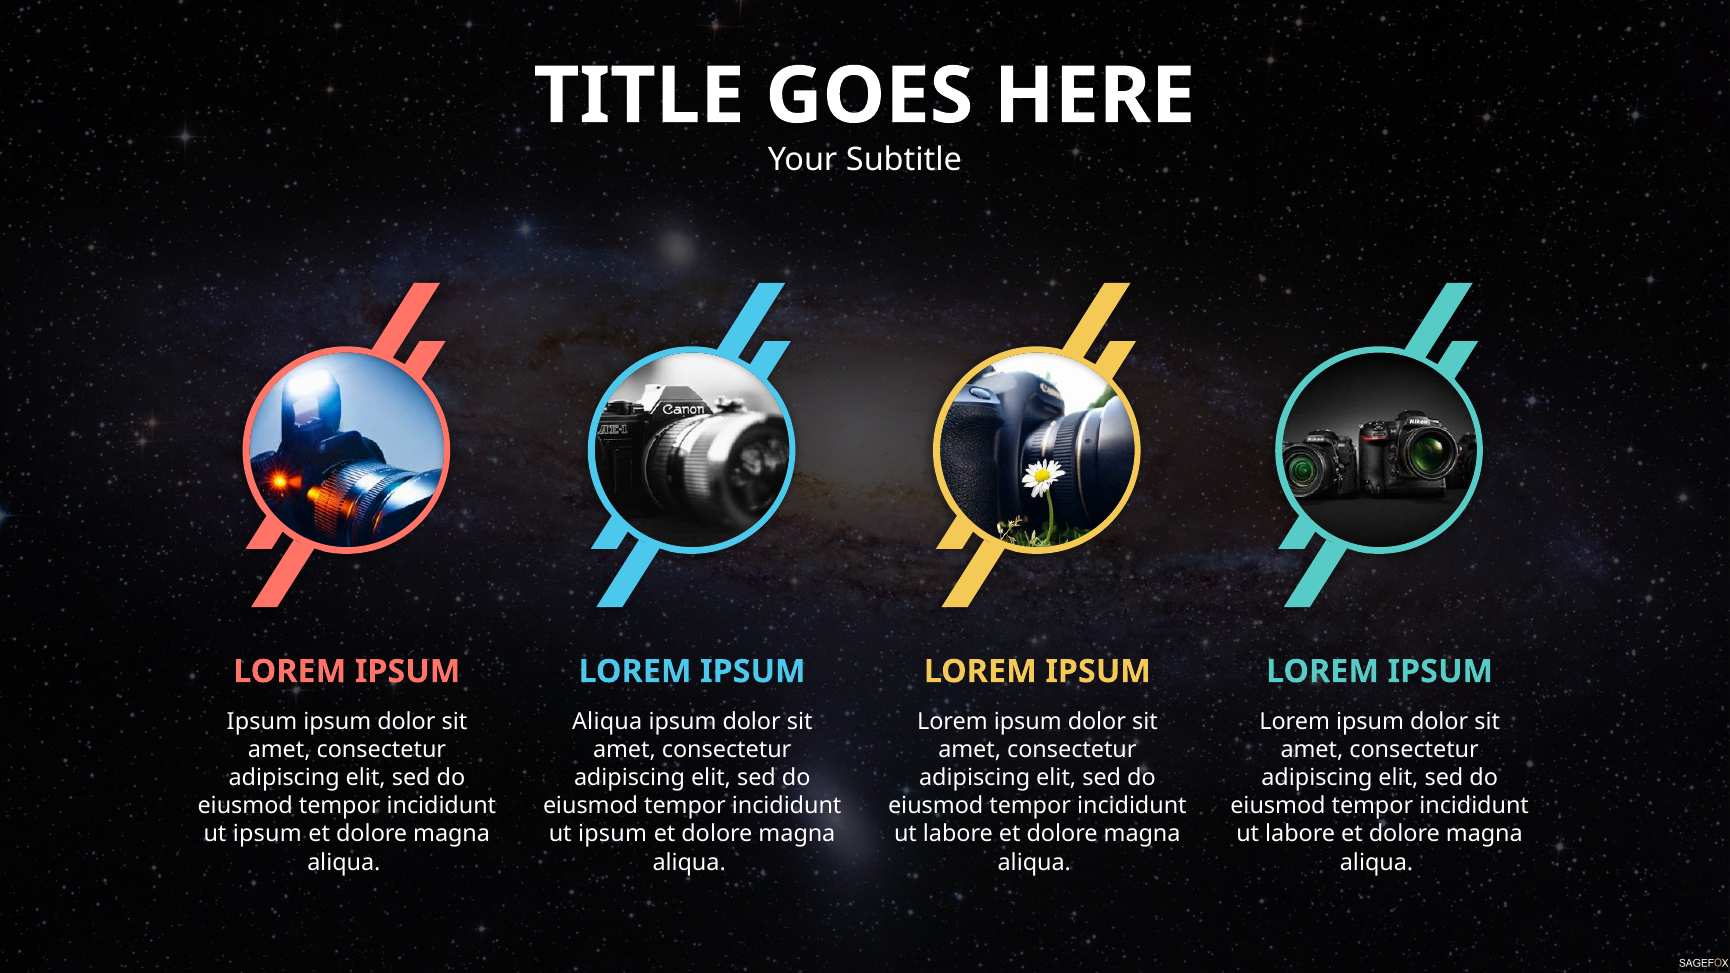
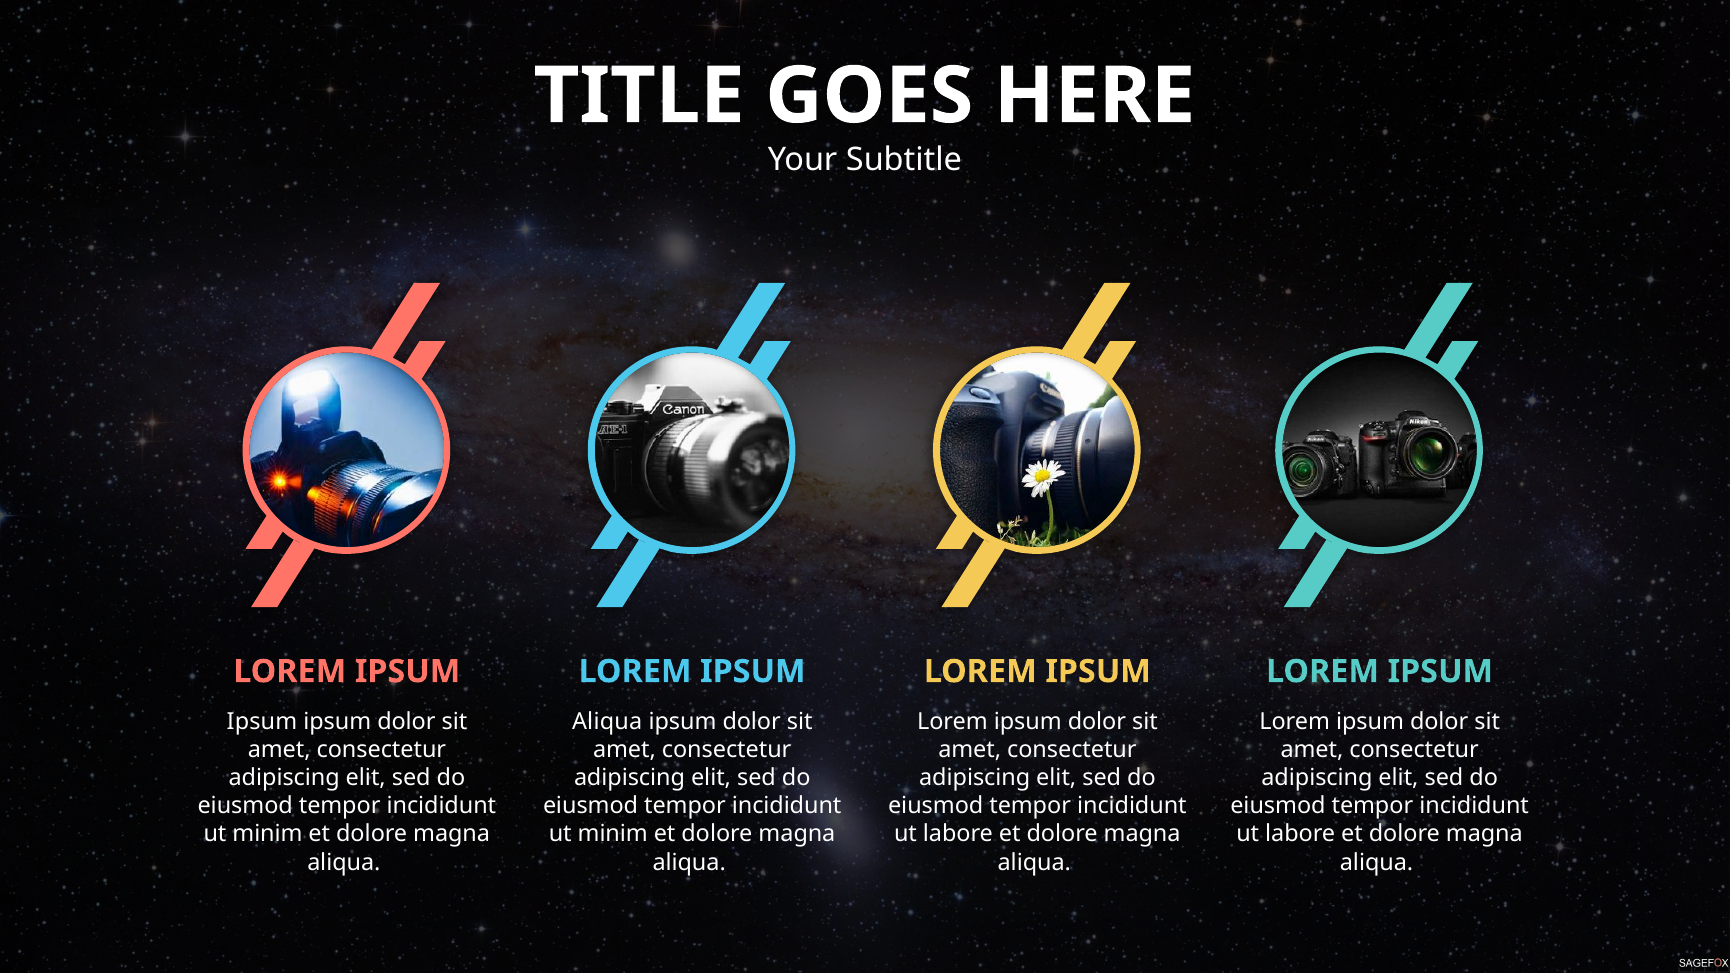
ipsum: ipsum -> minim (267, 834)
ipsum: ipsum -> minim (613, 834)
